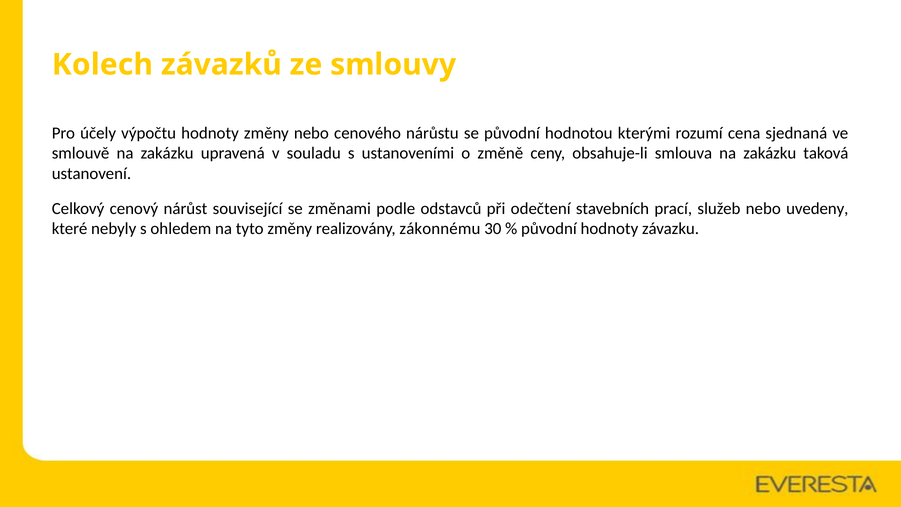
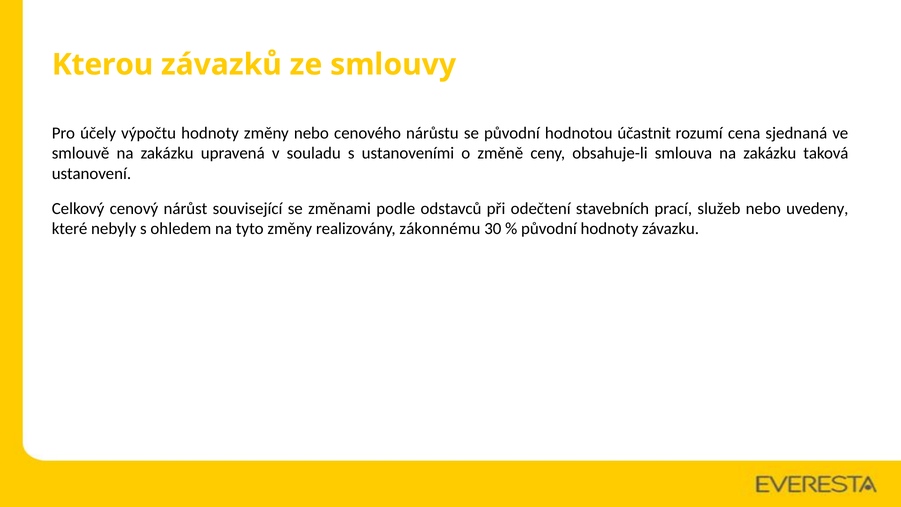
Kolech: Kolech -> Kterou (103, 65)
kterými: kterými -> účastnit (644, 133)
